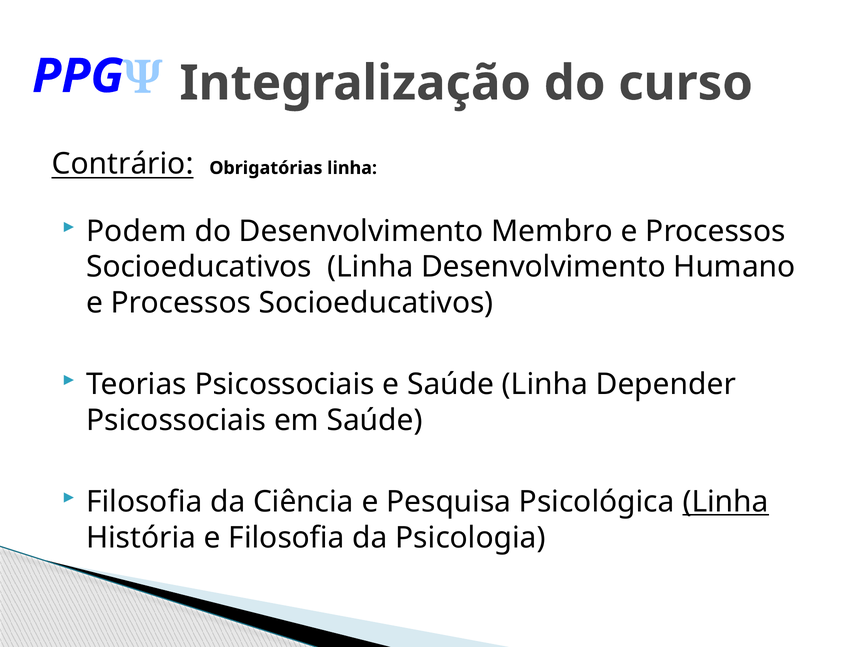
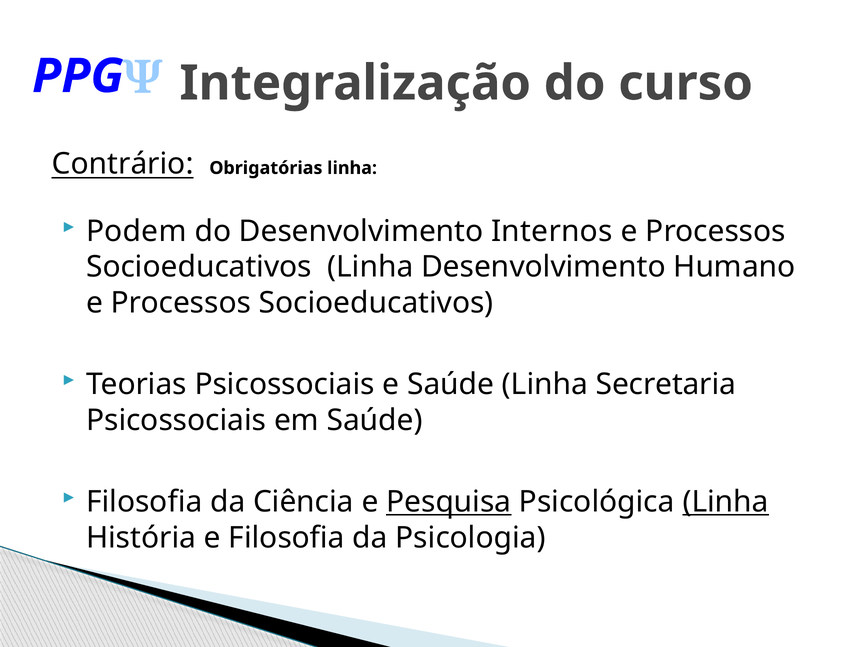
Membro: Membro -> Internos (552, 231)
Depender: Depender -> Secretaria (666, 385)
Pesquisa underline: none -> present (449, 502)
